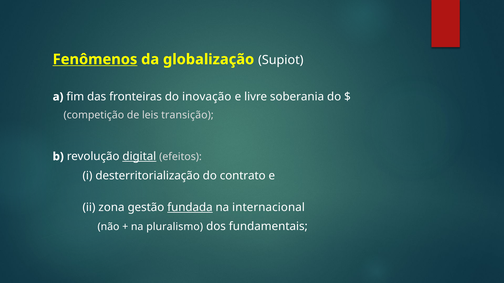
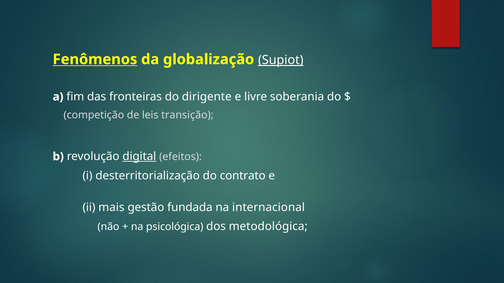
Supiot underline: none -> present (281, 60)
inovação: inovação -> dirigente (207, 97)
zona: zona -> mais (111, 208)
fundada underline: present -> none (190, 208)
pluralismo: pluralismo -> psicológica (175, 227)
fundamentais: fundamentais -> metodológica (268, 227)
